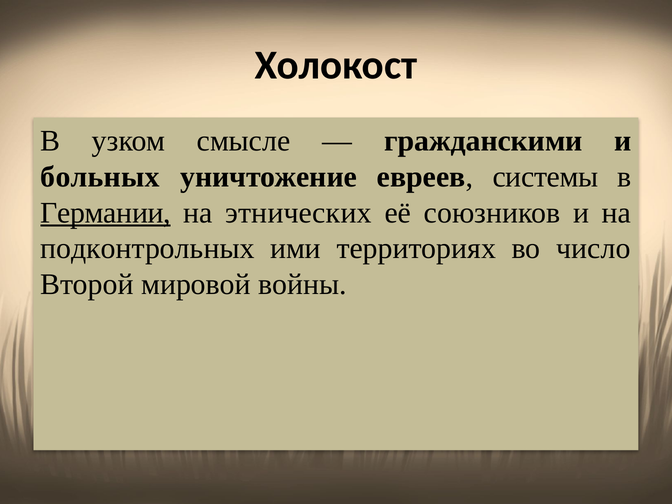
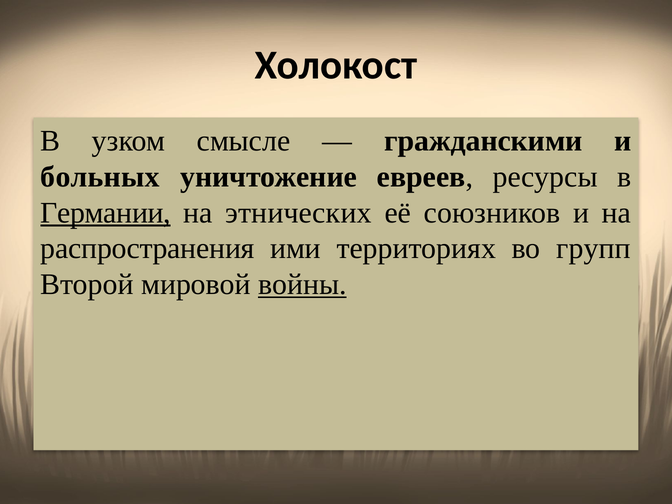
системы: системы -> ресурсы (545, 177)
подконтрольных: подконтрольных -> распространения (148, 249)
число: число -> групп (593, 249)
войны underline: none -> present (302, 284)
